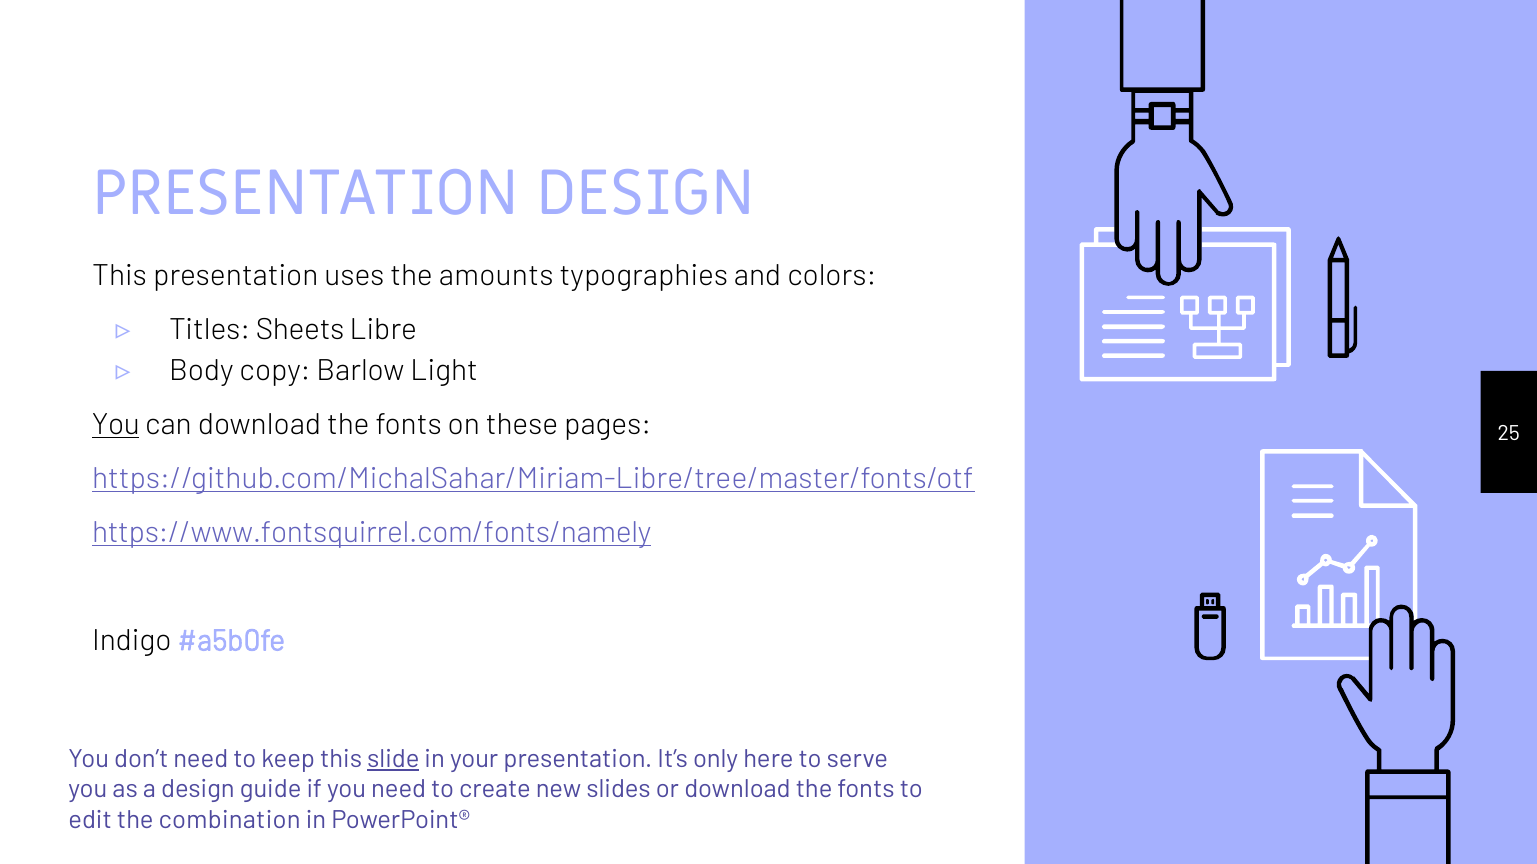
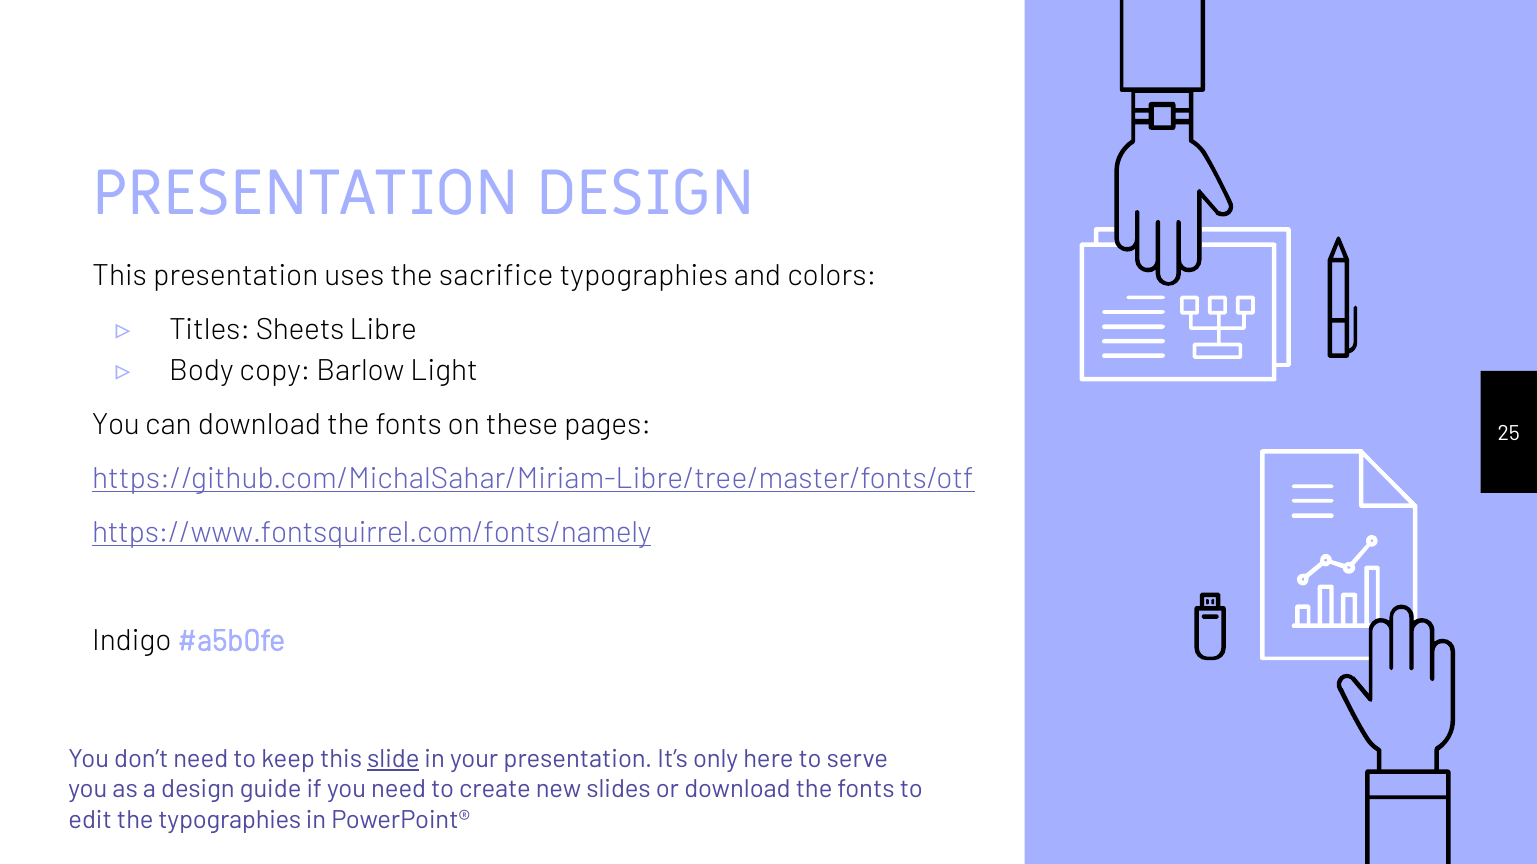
amounts: amounts -> sacrifice (496, 276)
You underline: present -> none (116, 425)
the combination: combination -> typographies (230, 821)
